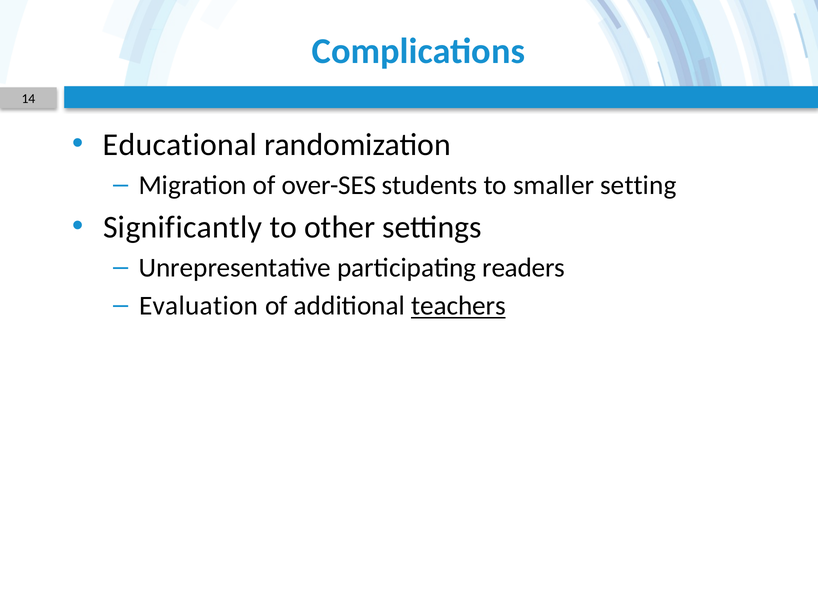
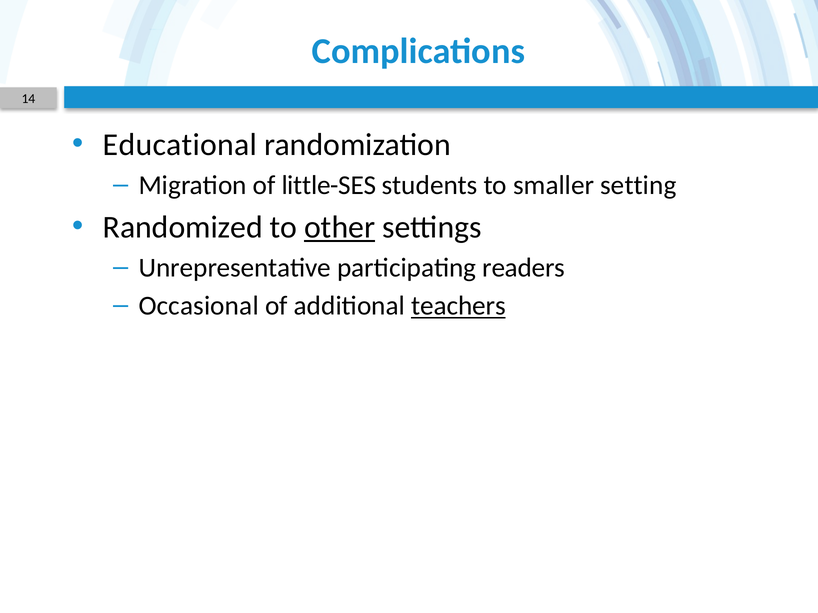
over-SES: over-SES -> little-SES (329, 185)
Significantly: Significantly -> Randomized (183, 227)
other underline: none -> present (340, 227)
Evaluation: Evaluation -> Occasional (199, 306)
